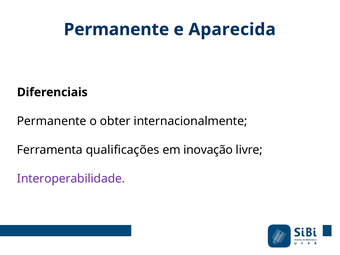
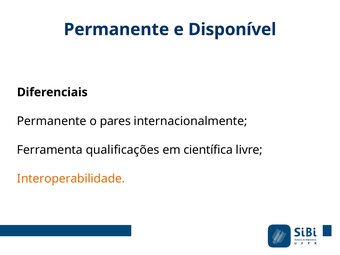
Aparecida: Aparecida -> Disponível (232, 29)
obter: obter -> pares (115, 121)
inovação: inovação -> científica (208, 150)
Interoperabilidade colour: purple -> orange (71, 179)
